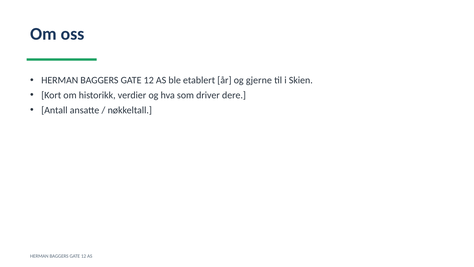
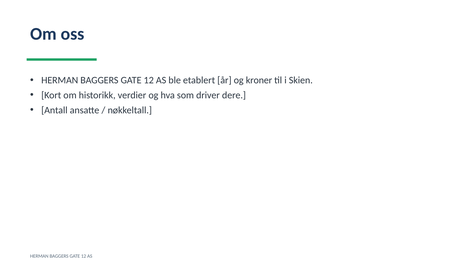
gjerne: gjerne -> kroner (259, 80)
